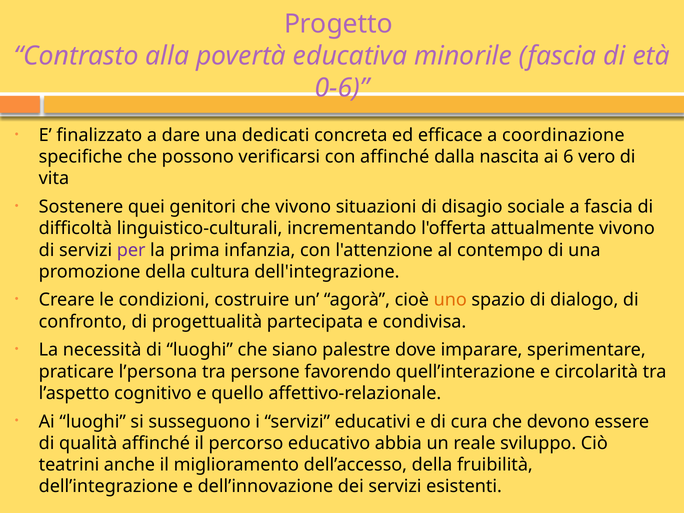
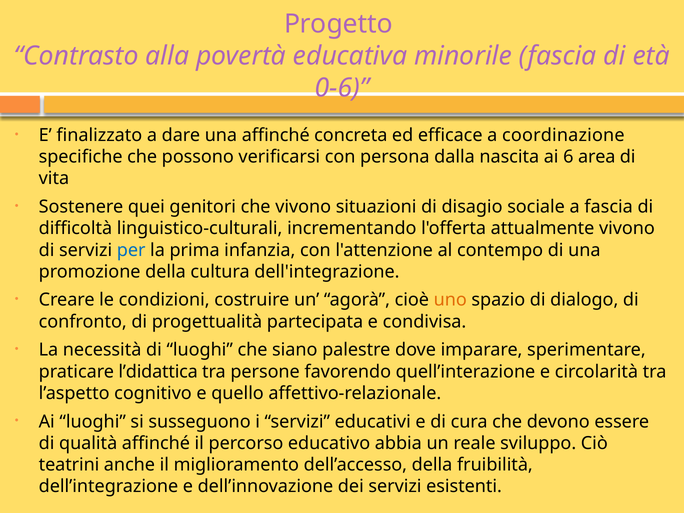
una dedicati: dedicati -> affinché (276, 135)
con affinché: affinché -> persona (395, 157)
vero: vero -> area (597, 157)
per colour: purple -> blue (131, 250)
l’persona: l’persona -> l’didattica (158, 372)
